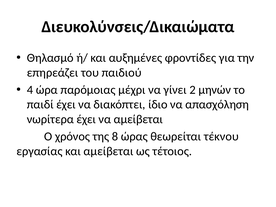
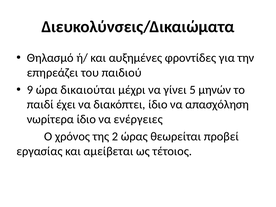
4: 4 -> 9 (30, 90)
παρόμοιας: παρόμοιας -> δικαιούται (88, 90)
2: 2 -> 5 (193, 90)
νωρίτερα έχει: έχει -> ίδιο (86, 119)
να αμείβεται: αμείβεται -> ενέργειες (138, 119)
8: 8 -> 2 (115, 136)
τέκνου: τέκνου -> προβεί (221, 136)
